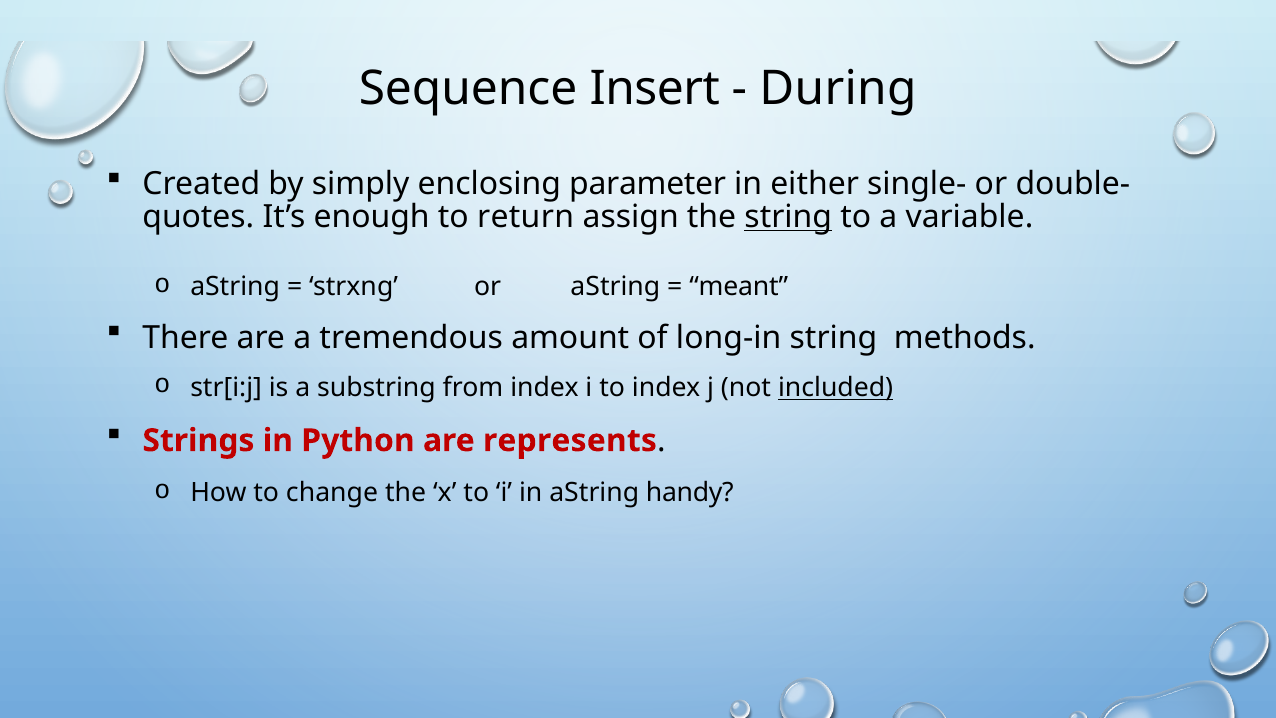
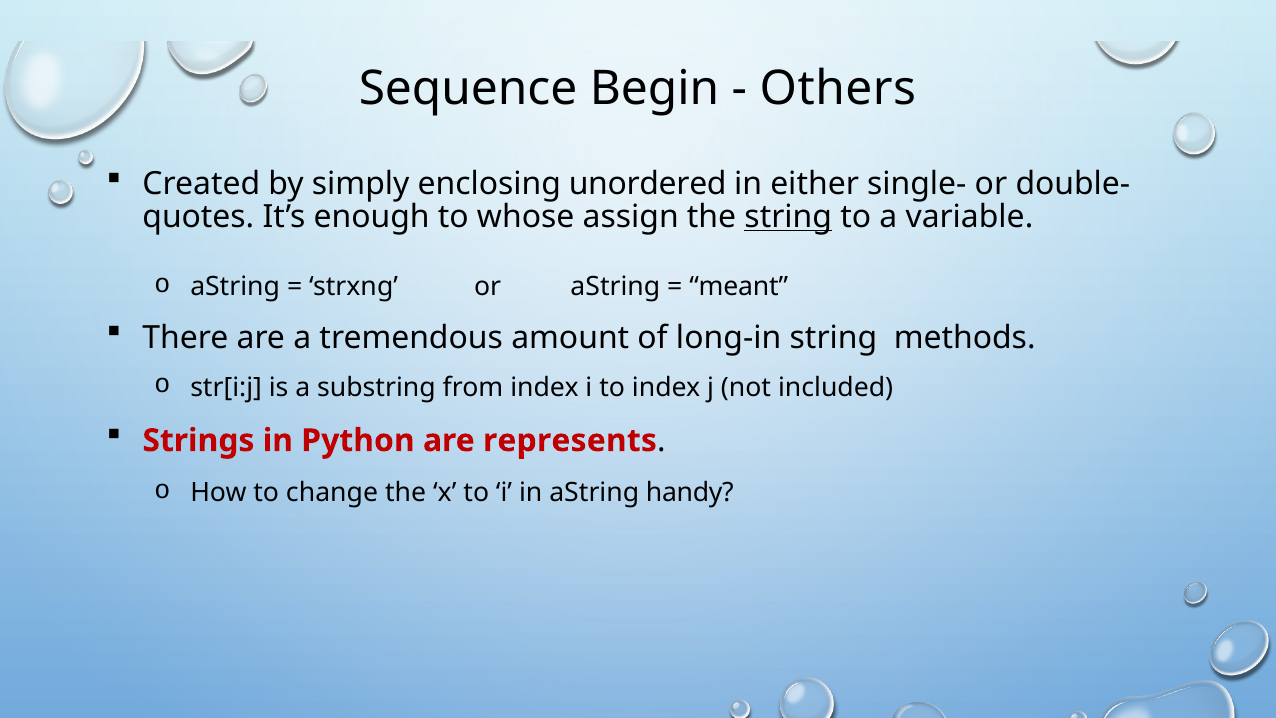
Insert: Insert -> Begin (655, 89)
During: During -> Others (838, 89)
parameter: parameter -> unordered (648, 184)
return: return -> whose (526, 217)
included underline: present -> none (836, 388)
